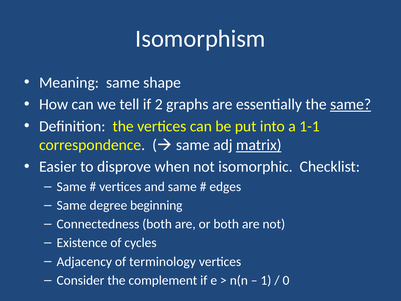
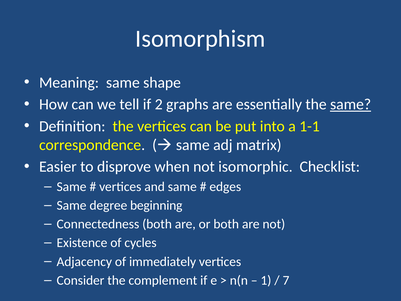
matrix underline: present -> none (259, 145)
terminology: terminology -> immediately (163, 261)
0: 0 -> 7 (286, 280)
